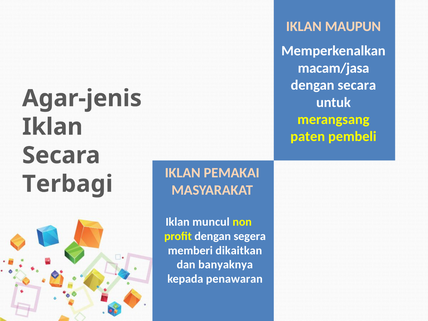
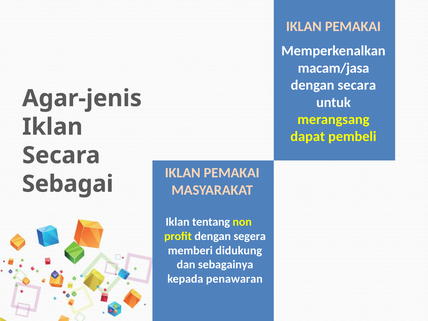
MAUPUN: MAUPUN -> PEMAKAI (353, 26)
paten: paten -> dapat (308, 137)
Terbagi: Terbagi -> Sebagai (68, 184)
muncul: muncul -> tentang (211, 222)
dikaitkan: dikaitkan -> didukung (239, 250)
banyaknya: banyaknya -> sebagainya (226, 265)
